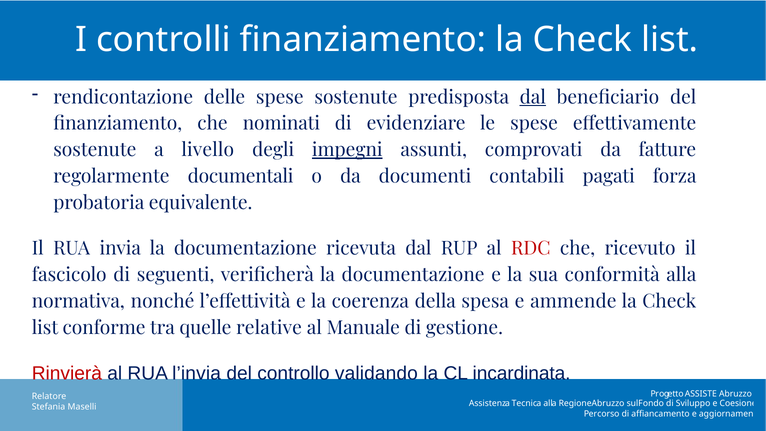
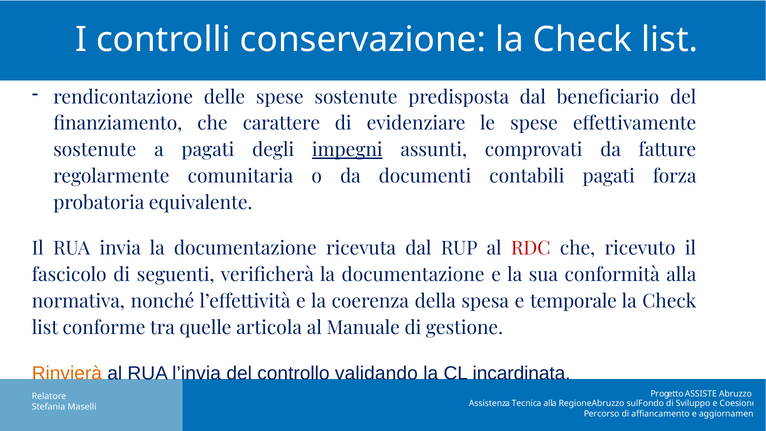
controlli finanziamento: finanziamento -> conservazione (363, 40)
dal underline: present -> none (533, 97)
nominati: nominati -> carattere (281, 124)
a livello: livello -> pagati (208, 150)
documentali: documentali -> comunitaria (240, 176)
ammende: ammende -> temporale (574, 301)
relative: relative -> articola (269, 328)
Rinvierà colour: red -> orange (67, 373)
